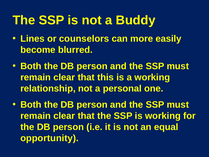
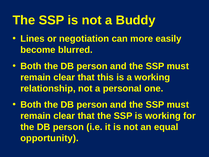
counselors: counselors -> negotiation (84, 39)
